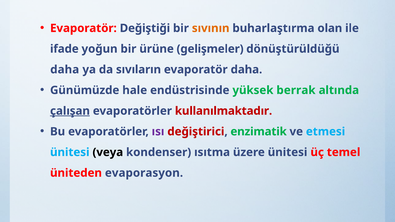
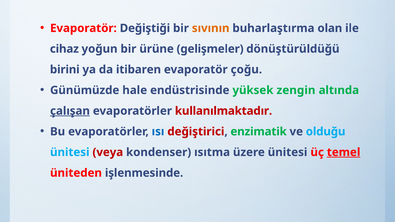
ifade: ifade -> cihaz (64, 49)
daha: daha -> birini (65, 70)
sıvıların: sıvıların -> itibaren (139, 70)
evaporatör daha: daha -> çoğu (246, 70)
berrak: berrak -> zengin (296, 90)
ısı colour: purple -> blue (158, 132)
etmesi: etmesi -> olduğu (326, 132)
veya colour: black -> red (108, 152)
temel underline: none -> present (344, 152)
evaporasyon: evaporasyon -> işlenmesinde (144, 173)
